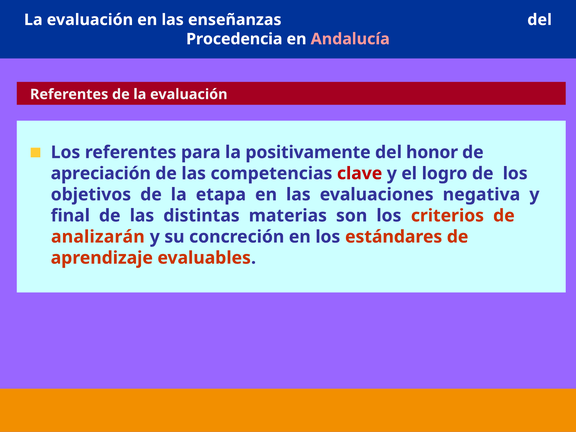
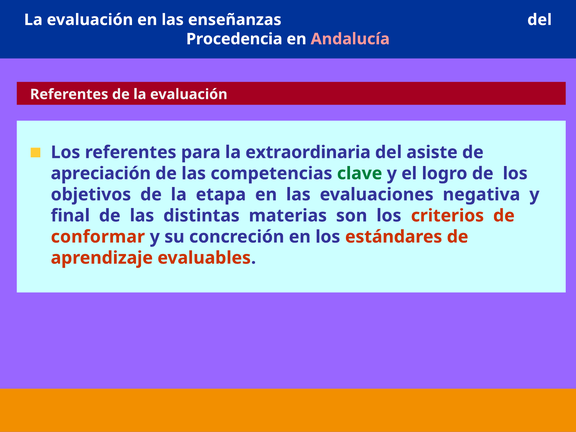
positivamente: positivamente -> extraordinaria (308, 152)
honor: honor -> asiste (432, 152)
clave colour: red -> green (360, 173)
analizarán: analizarán -> conformar (98, 237)
